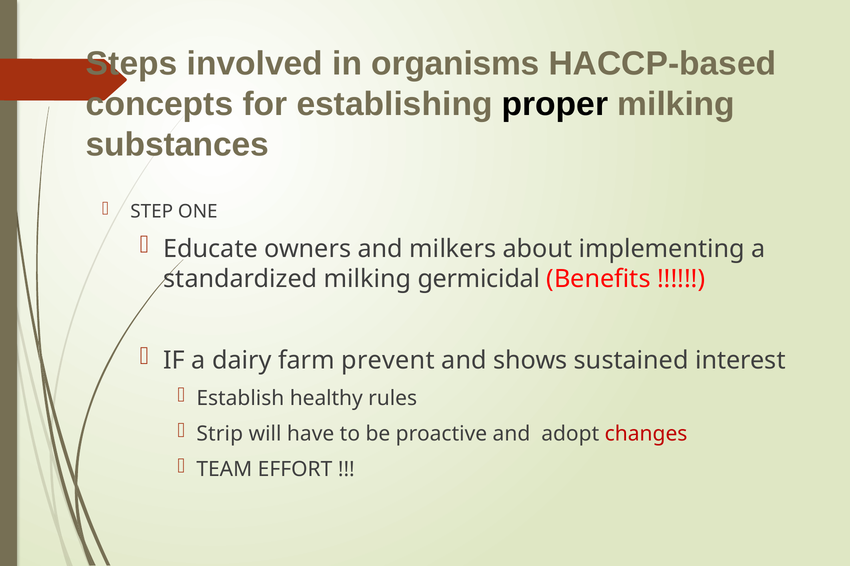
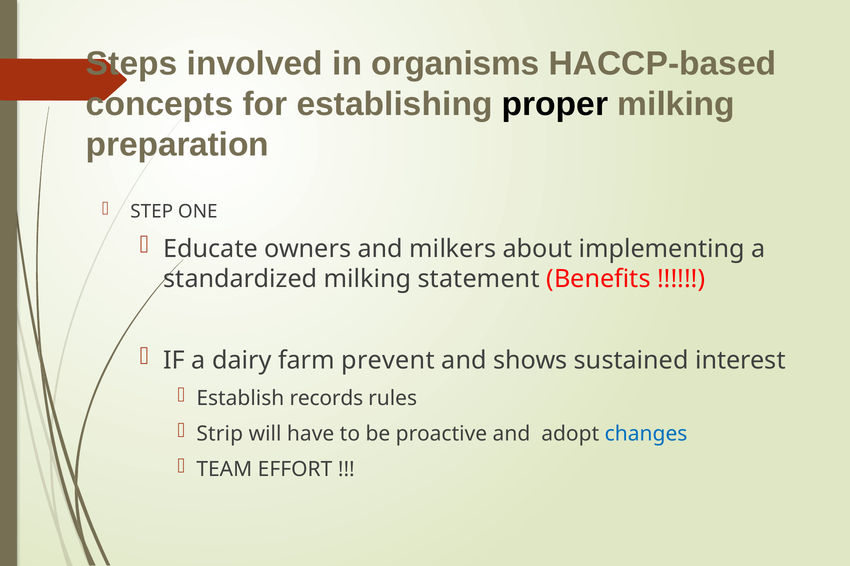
substances: substances -> preparation (177, 145)
germicidal: germicidal -> statement (479, 279)
healthy: healthy -> records (326, 399)
changes colour: red -> blue (646, 434)
